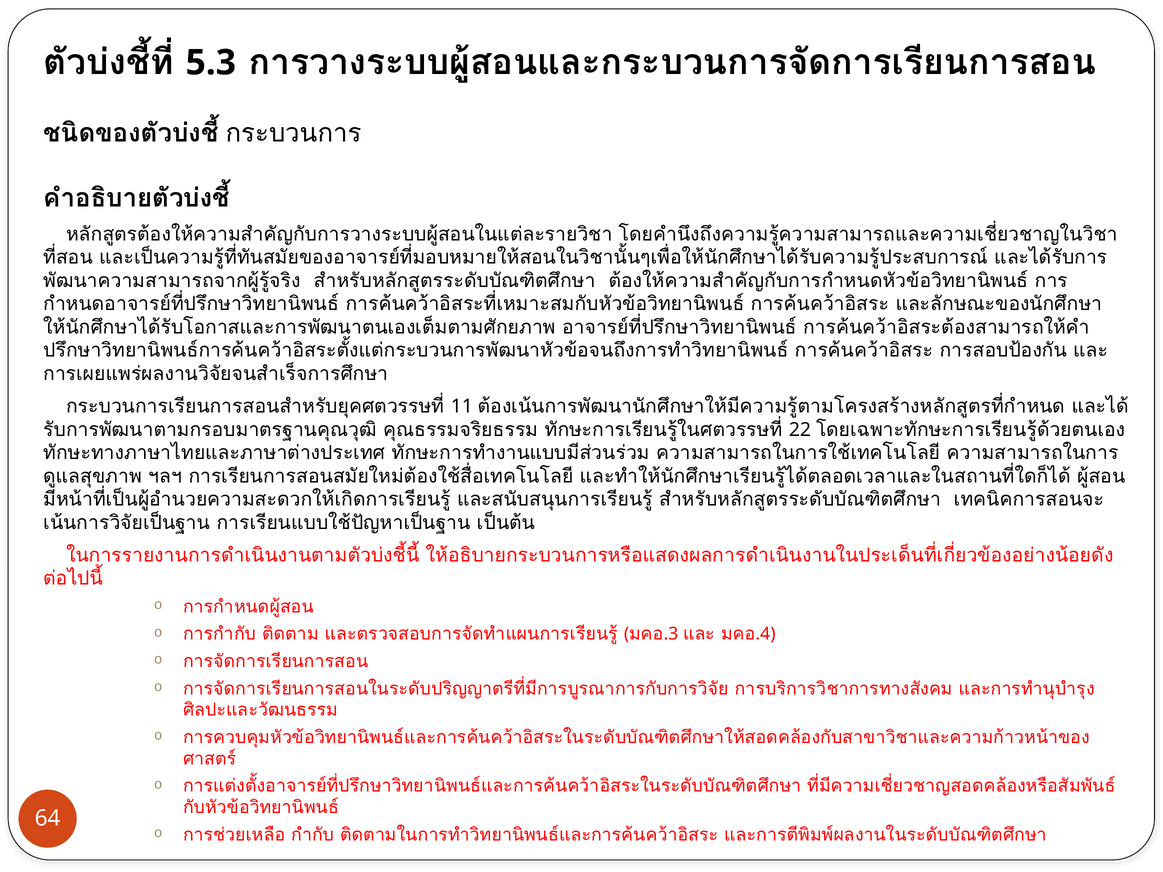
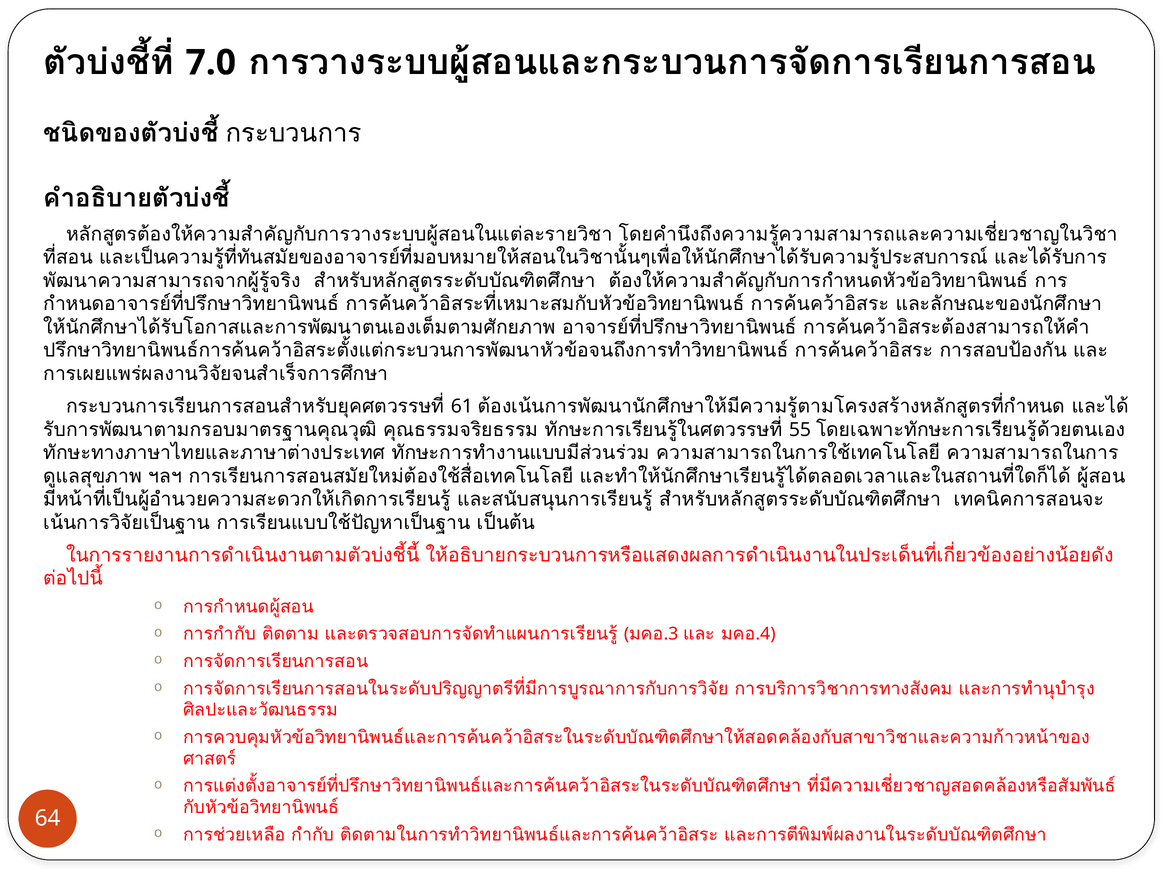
5.3: 5.3 -> 7.0 (211, 63)
11: 11 -> 61 (462, 407)
22: 22 -> 55 (800, 430)
